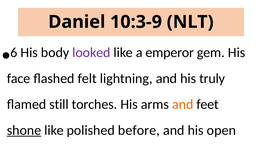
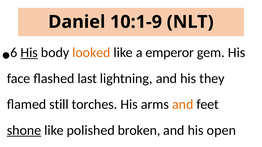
10:3-9: 10:3-9 -> 10:1-9 (136, 22)
His underline: none -> present (29, 53)
looked colour: purple -> orange (91, 53)
felt: felt -> last (87, 79)
truly: truly -> they (212, 79)
before: before -> broken (139, 131)
